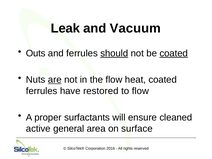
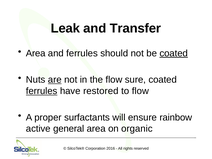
Vacuum: Vacuum -> Transfer (135, 28)
Outs: Outs -> Area (36, 53)
should underline: present -> none (114, 53)
heat: heat -> sure (135, 80)
ferrules underline: none -> present (42, 91)
cleaned: cleaned -> rainbow (176, 117)
surface: surface -> organic (137, 129)
